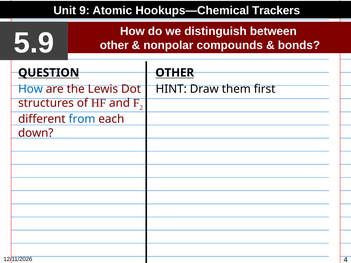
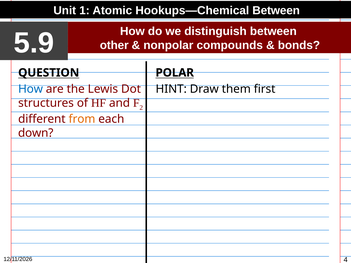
9: 9 -> 1 (84, 10)
Hookups—Chemical Trackers: Trackers -> Between (276, 10)
OTHER: OTHER -> POLAR (175, 73)
from colour: blue -> orange (82, 119)
